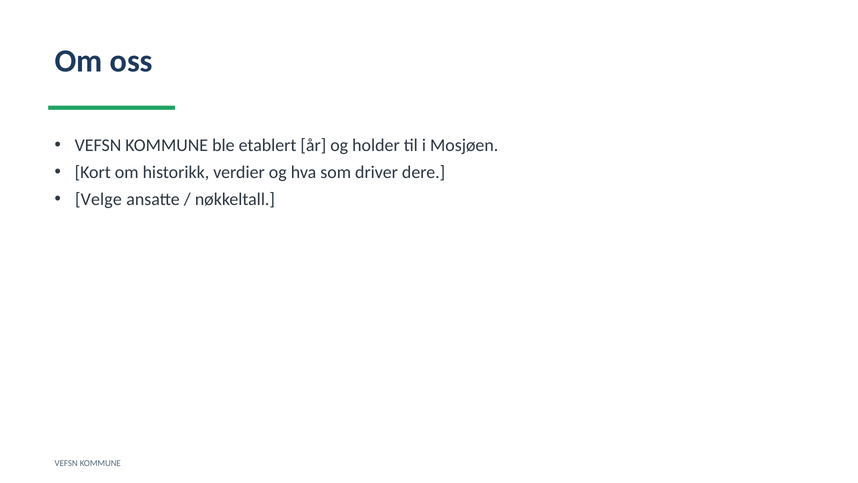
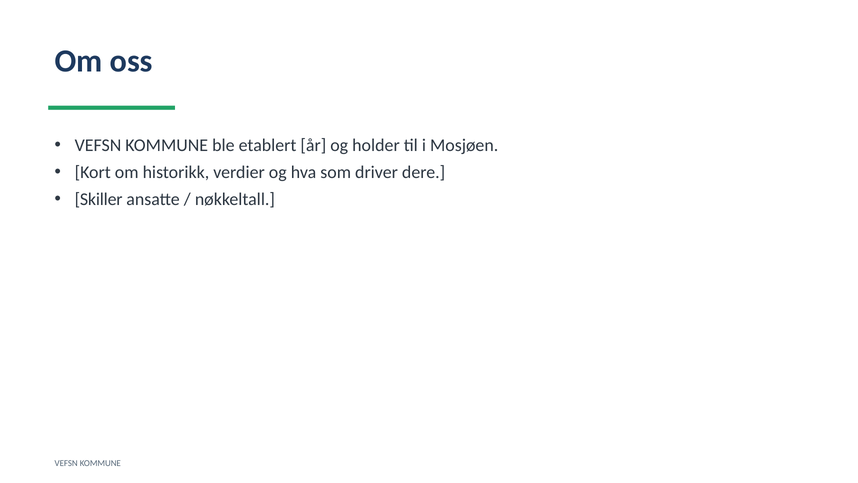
Velge: Velge -> Skiller (99, 199)
